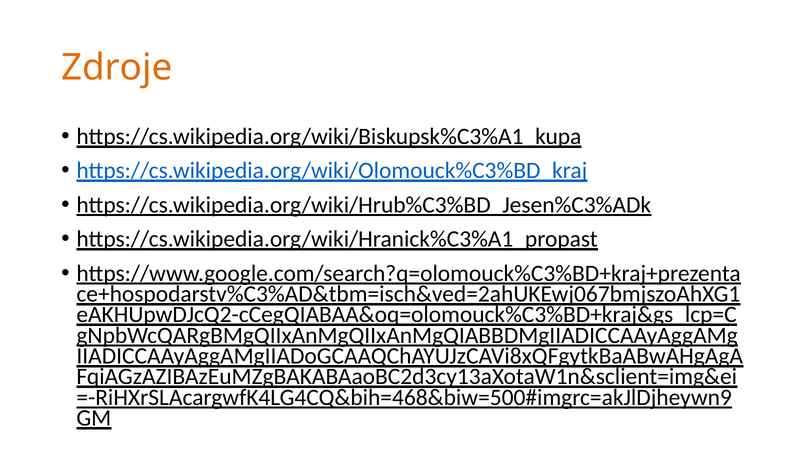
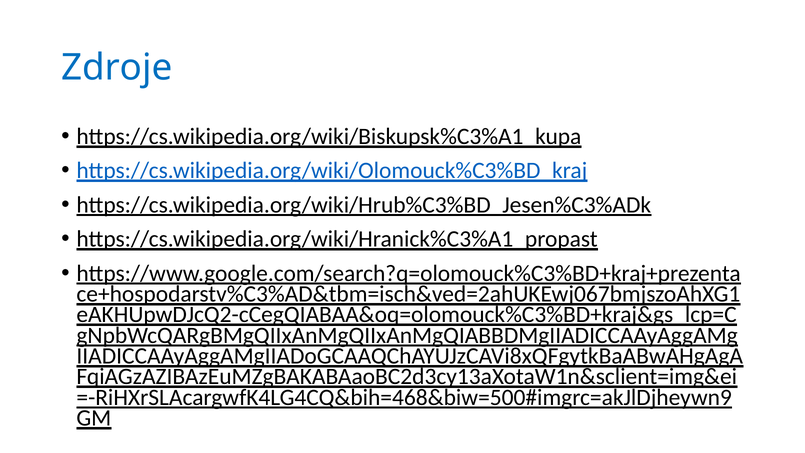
Zdroje colour: orange -> blue (117, 68)
